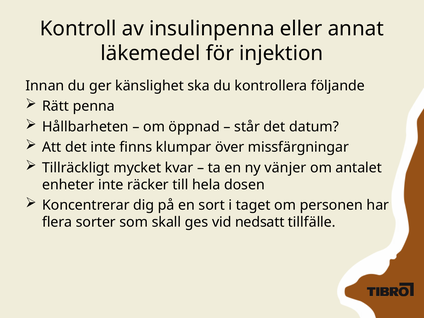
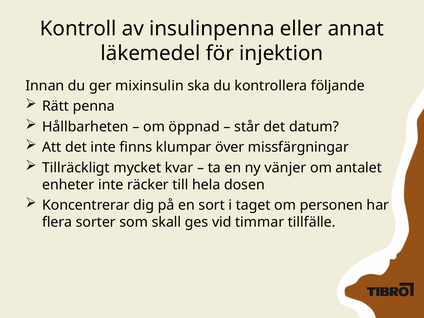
känslighet: känslighet -> mixinsulin (149, 86)
nedsatt: nedsatt -> timmar (260, 222)
